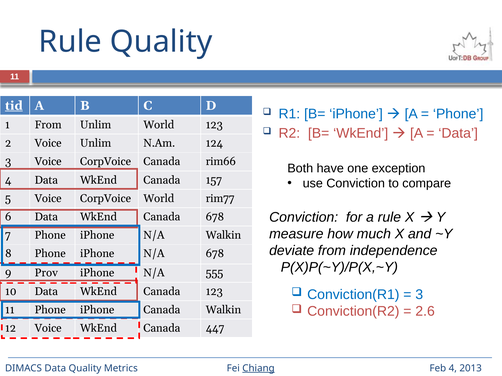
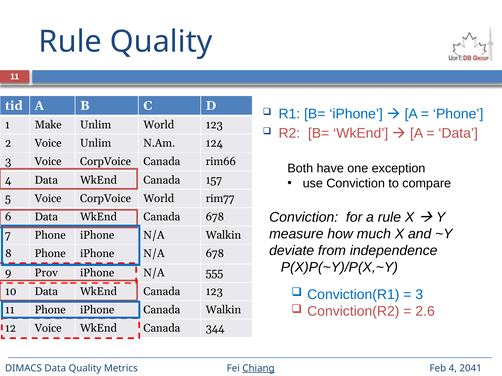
tid underline: present -> none (14, 106)
1 From: From -> Make (48, 125)
447: 447 -> 344 (215, 329)
2013: 2013 -> 2041 (471, 369)
